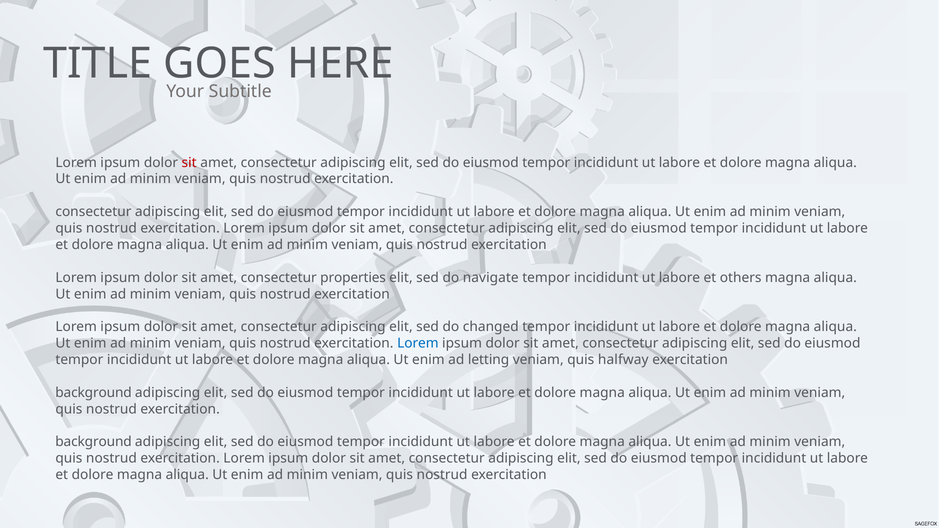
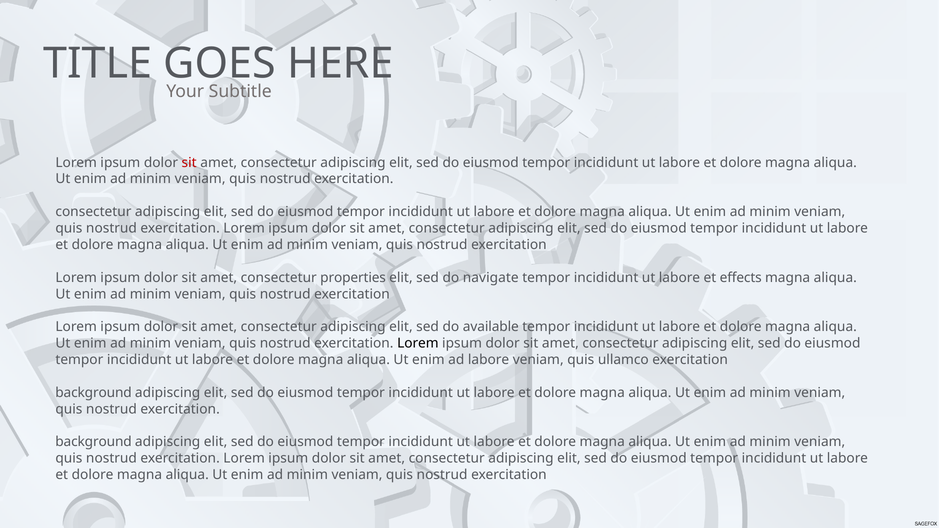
others: others -> effects (741, 278)
changed: changed -> available (491, 327)
Lorem colour: blue -> black (418, 343)
ad letting: letting -> labore (489, 360)
halfway: halfway -> ullamco (623, 360)
